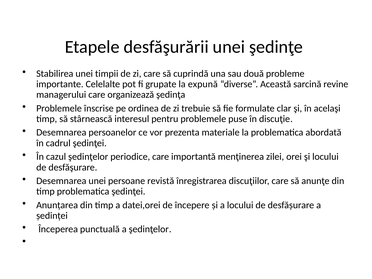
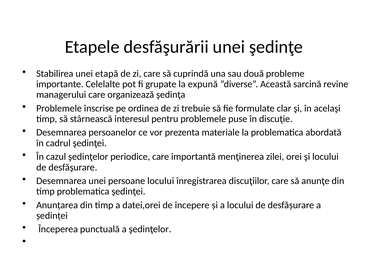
timpii: timpii -> etapă (107, 74)
persoane revistă: revistă -> locului (161, 181)
